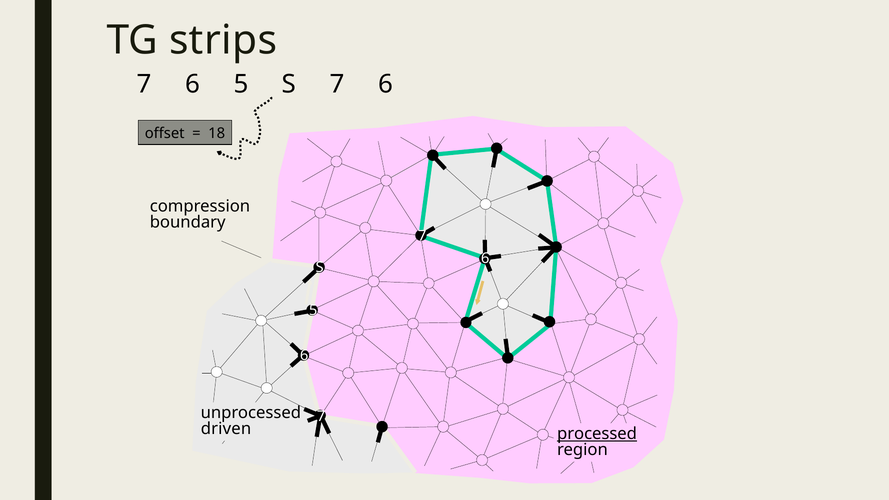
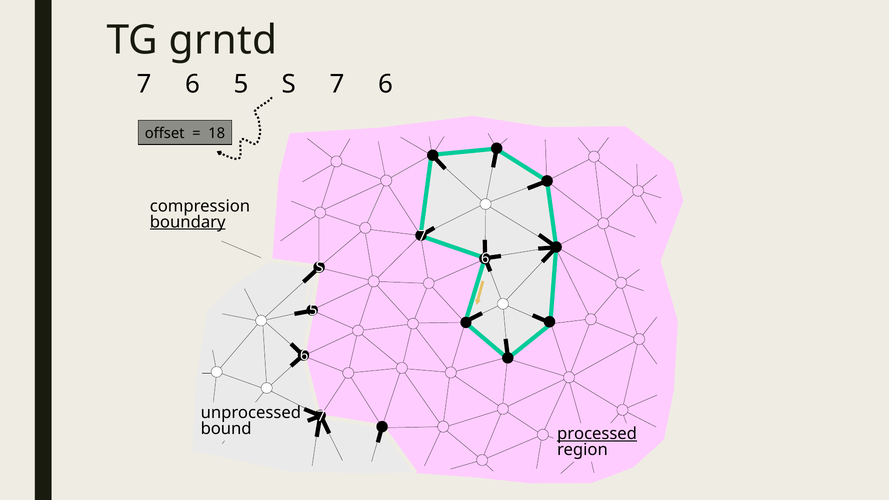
strips: strips -> grntd (223, 40)
boundary underline: none -> present (188, 222)
driven: driven -> bound (226, 429)
